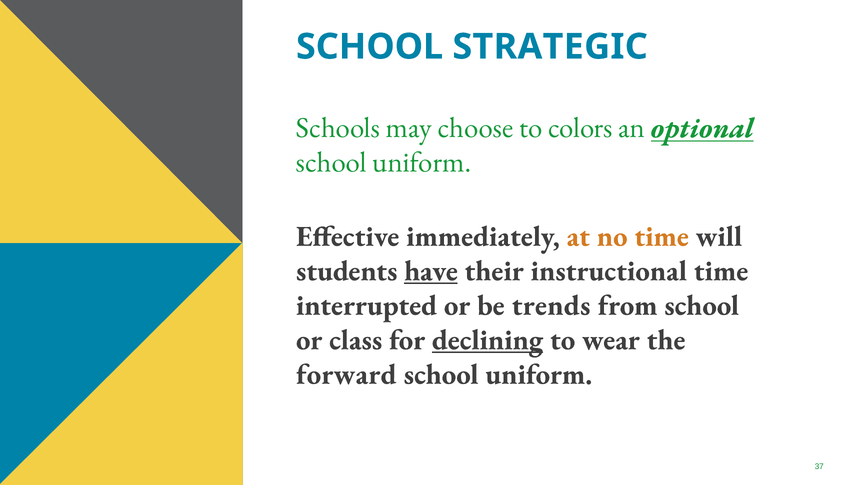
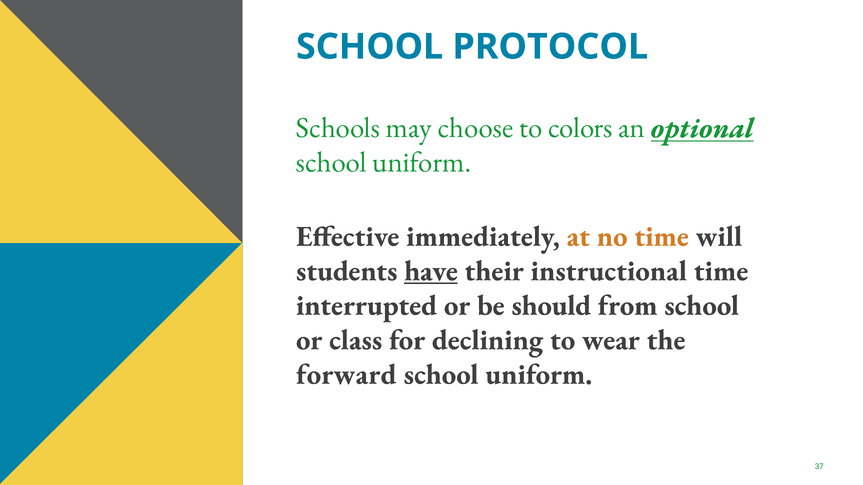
STRATEGIC: STRATEGIC -> PROTOCOL (550, 47)
trends: trends -> should (551, 306)
declining underline: present -> none (488, 340)
